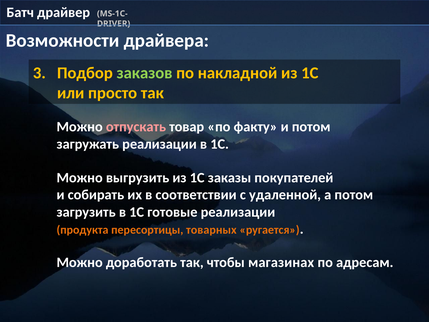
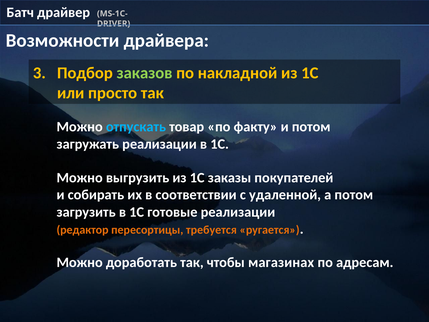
отпускать colour: pink -> light blue (136, 127)
продукта: продукта -> редактор (83, 230)
товарных: товарных -> требуется (211, 230)
